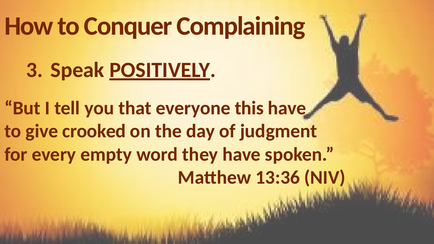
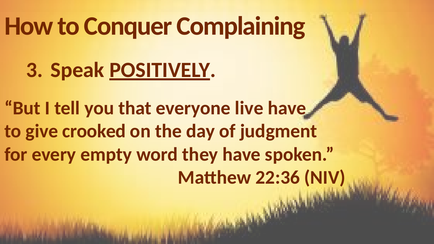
this: this -> live (249, 108)
13:36: 13:36 -> 22:36 (278, 178)
